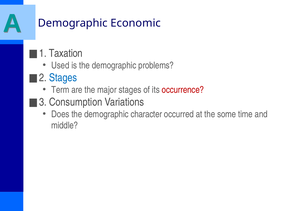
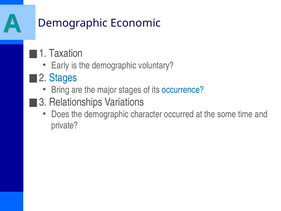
Used: Used -> Early (60, 65)
problems: problems -> voluntary (156, 65)
Term: Term -> Bring (60, 90)
occurrence colour: red -> blue (183, 90)
Consumption: Consumption -> Relationships (76, 102)
middle: middle -> private (65, 125)
